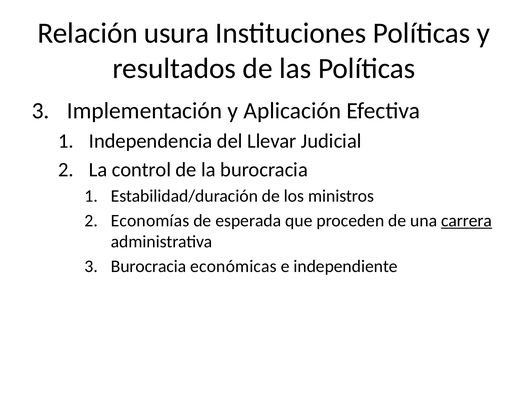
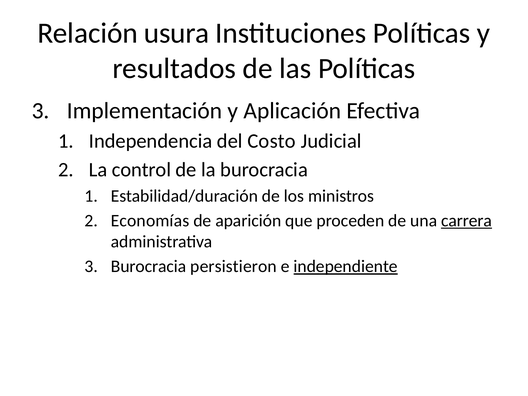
Llevar: Llevar -> Costo (272, 141)
esperada: esperada -> aparición (248, 221)
económicas: económicas -> persistieron (234, 266)
independiente underline: none -> present (346, 266)
